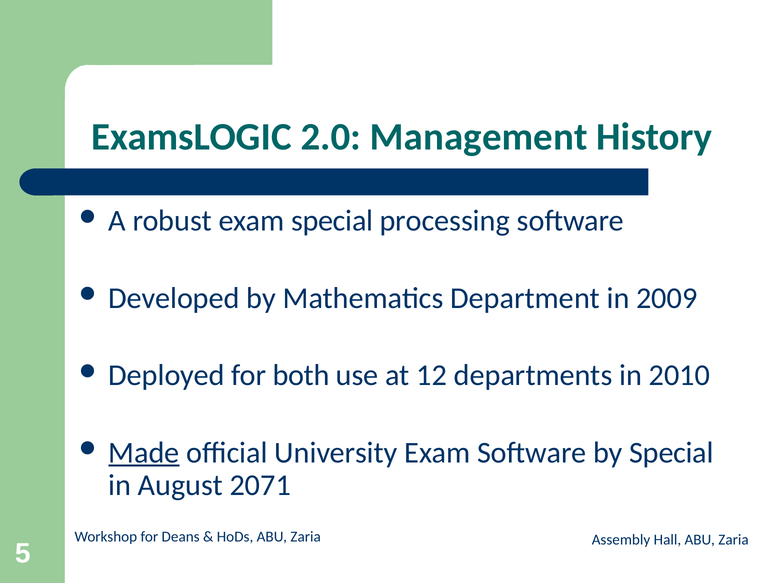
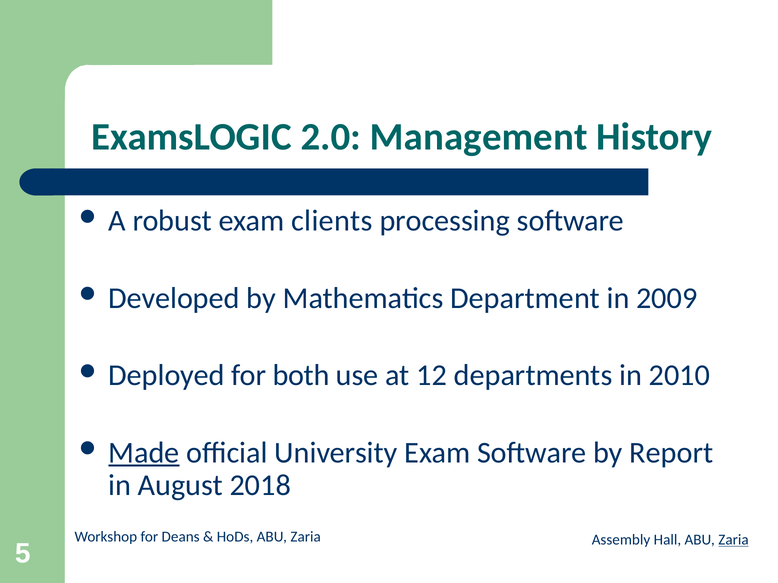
exam special: special -> clients (332, 221)
by Special: Special -> Report (671, 453)
2071: 2071 -> 2018 (260, 486)
Zaria underline: none -> present (733, 540)
